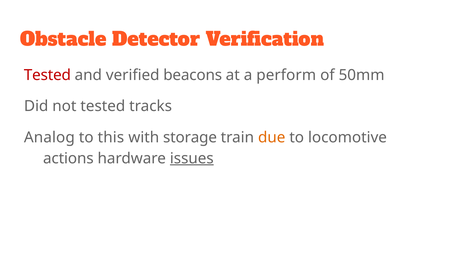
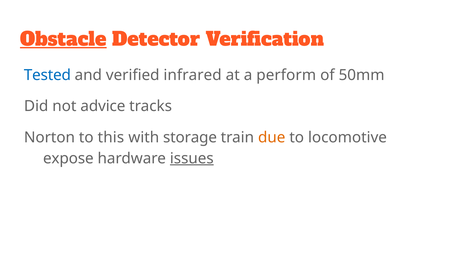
Obstacle underline: none -> present (63, 40)
Tested colour: red -> blue (47, 75)
beacons: beacons -> infrared (193, 75)
not tested: tested -> advice (103, 106)
Analog: Analog -> Norton (49, 137)
actions: actions -> expose (68, 158)
